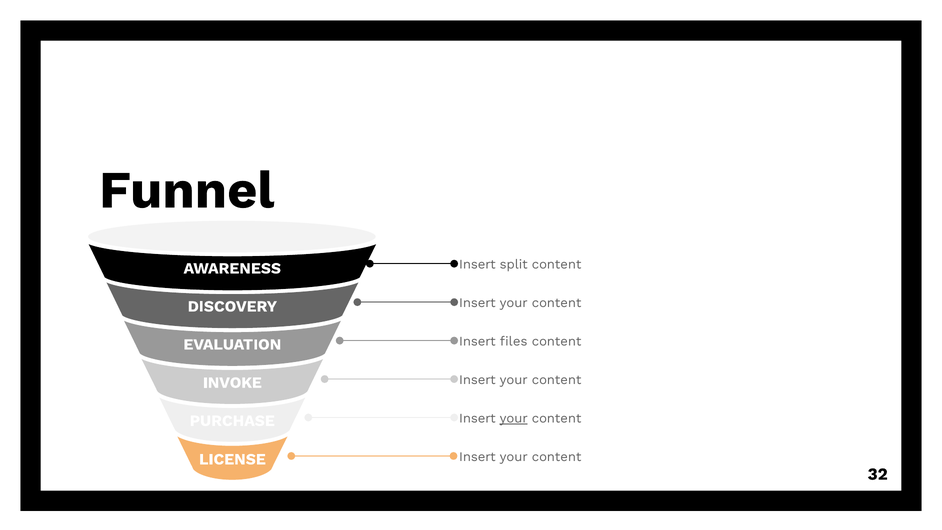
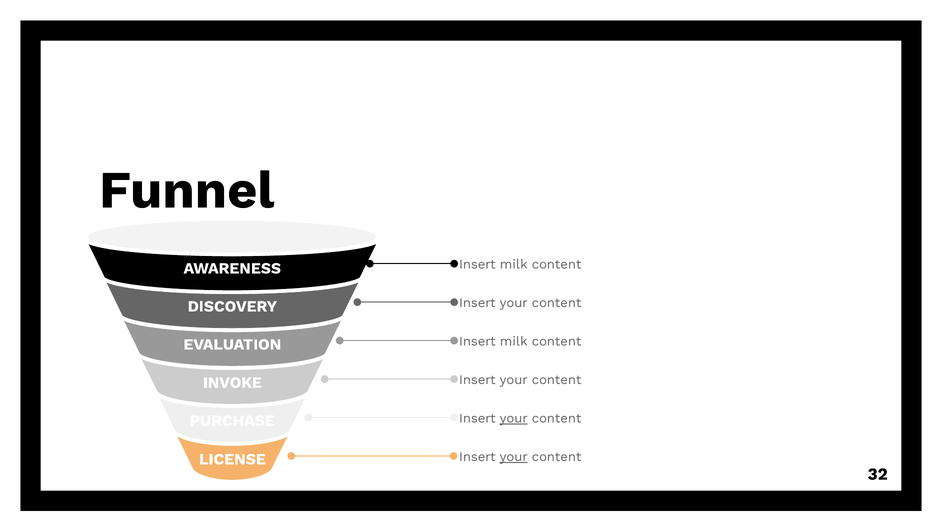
split: split -> milk (514, 265)
files: files -> milk (514, 341)
your underline: none -> present (514, 457)
